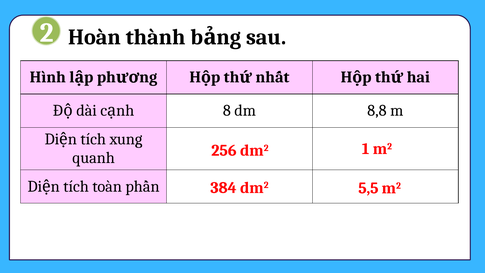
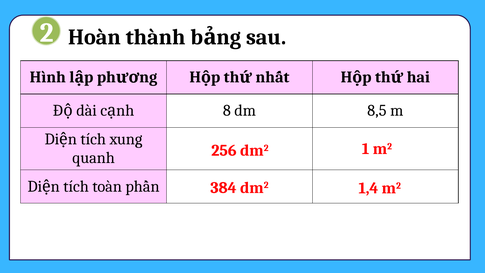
8,8: 8,8 -> 8,5 (377, 111)
5,5: 5,5 -> 1,4 (368, 188)
